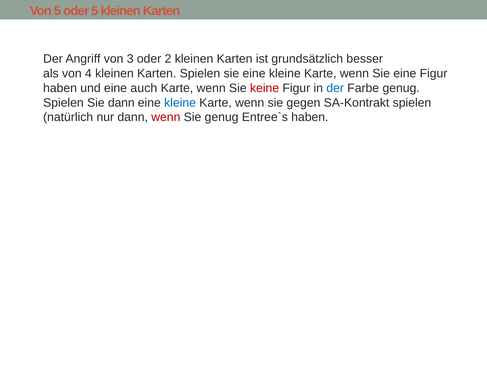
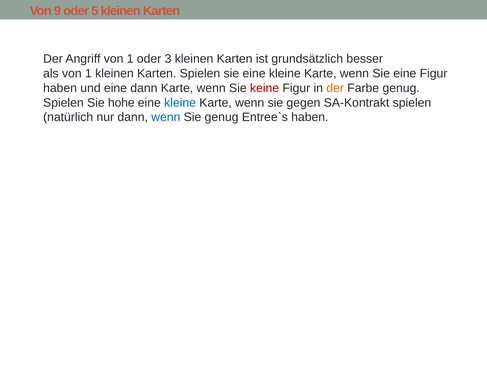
Von 5: 5 -> 9 (57, 11)
Angriff von 3: 3 -> 1 (130, 59)
2: 2 -> 3 (168, 59)
als von 4: 4 -> 1 (88, 74)
eine auch: auch -> dann (144, 88)
der colour: blue -> orange (335, 88)
Sie dann: dann -> hohe (121, 103)
wenn colour: red -> blue (166, 117)
